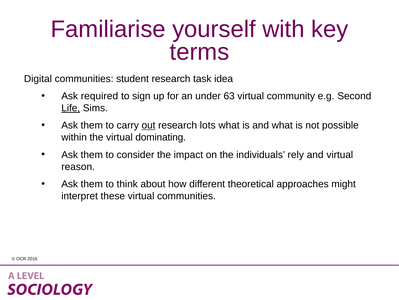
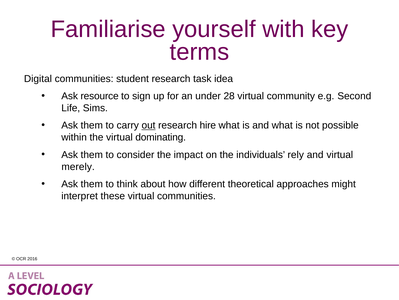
required: required -> resource (100, 96)
63: 63 -> 28 (229, 96)
Life underline: present -> none (71, 108)
lots: lots -> hire (208, 125)
reason: reason -> merely (78, 166)
